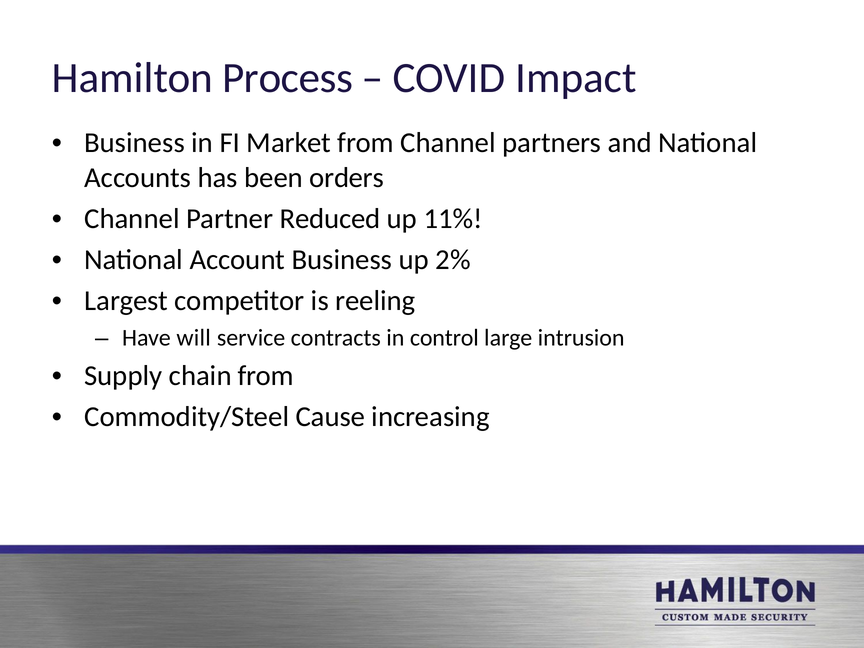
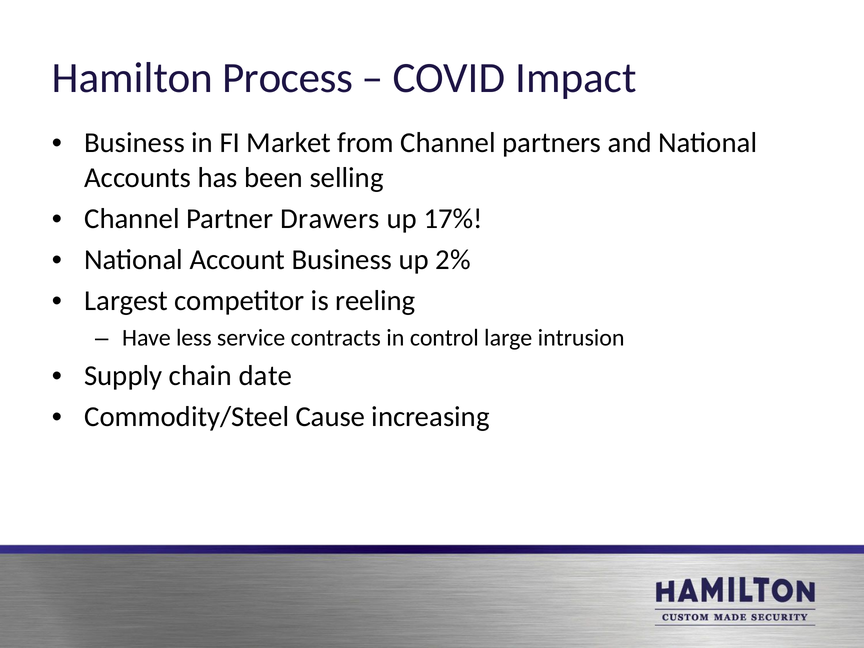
orders: orders -> selling (347, 178)
Reduced: Reduced -> Drawers (330, 219)
11%: 11% -> 17% (453, 219)
will: will -> less (194, 338)
chain from: from -> date (265, 376)
